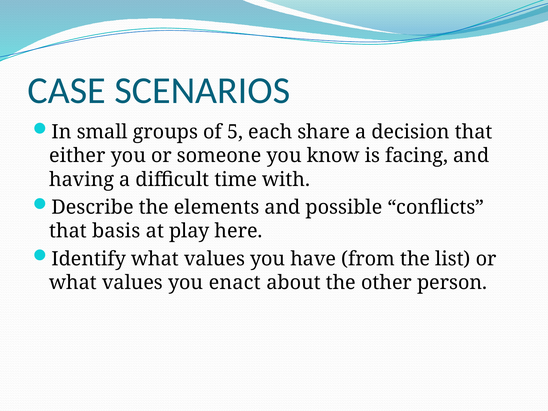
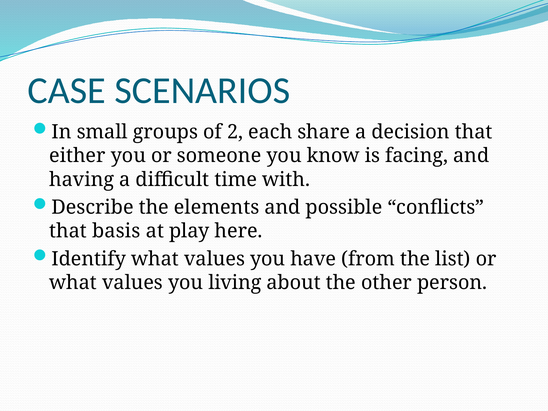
5: 5 -> 2 (235, 132)
enact: enact -> living (235, 283)
